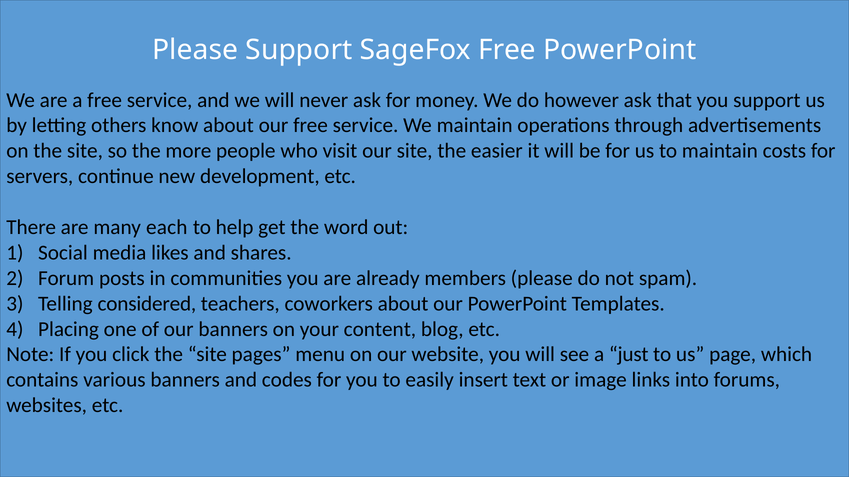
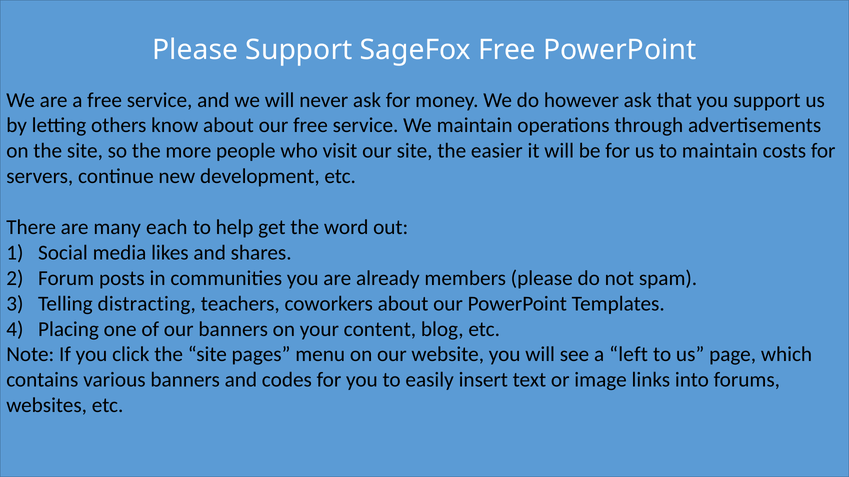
considered: considered -> distracting (147, 304)
just: just -> left (629, 355)
